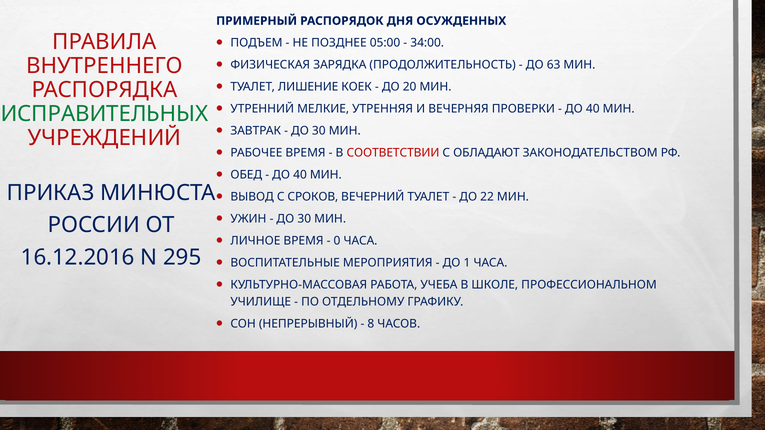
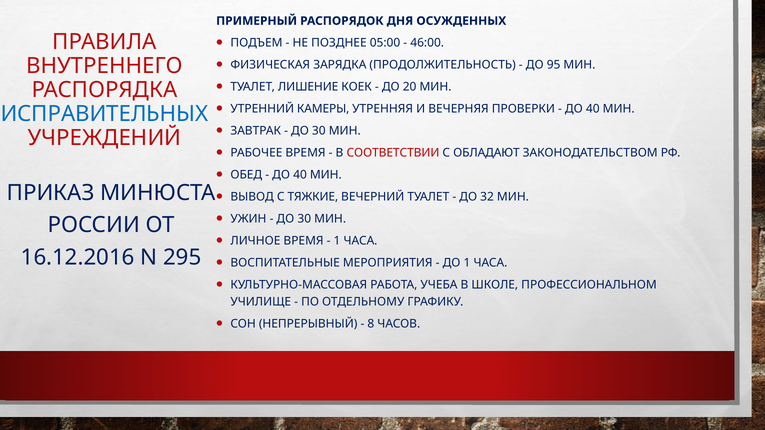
34:00: 34:00 -> 46:00 (427, 43)
63: 63 -> 95 (554, 65)
МЕЛКИЕ: МЕЛКИЕ -> КАМЕРЫ (323, 109)
ИСПРАВИТЕЛЬНЫХ colour: green -> blue (104, 114)
СРОКОВ: СРОКОВ -> ТЯЖКИЕ (313, 197)
22: 22 -> 32 (487, 197)
0: 0 -> 1 (337, 241)
